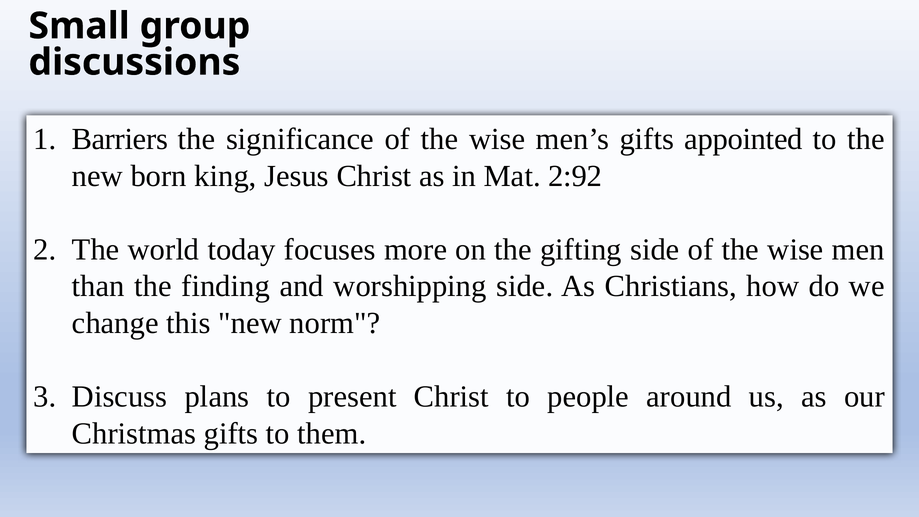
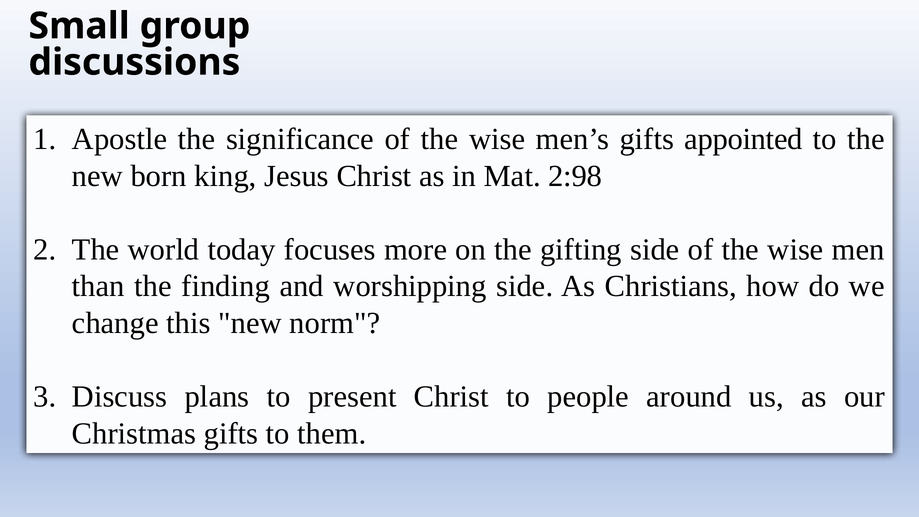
Barriers: Barriers -> Apostle (120, 139)
2:92: 2:92 -> 2:98 (575, 176)
